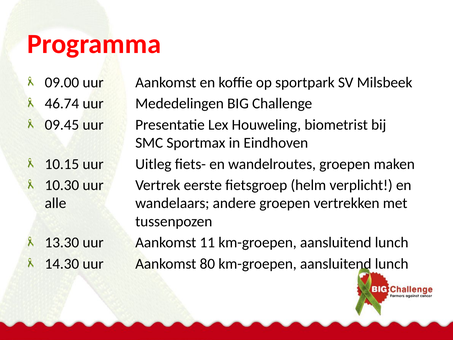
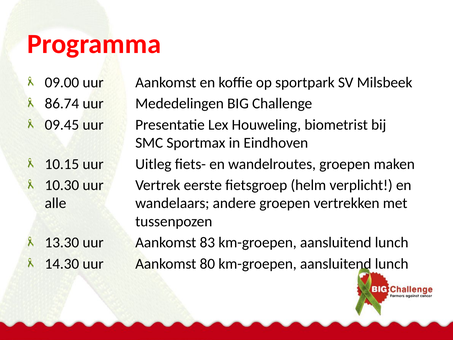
46.74: 46.74 -> 86.74 (62, 104)
11: 11 -> 83 (207, 242)
